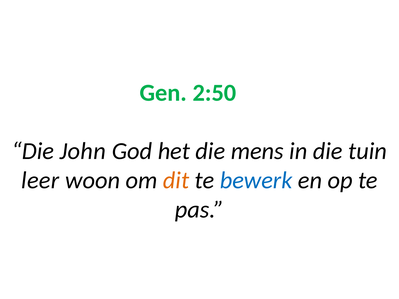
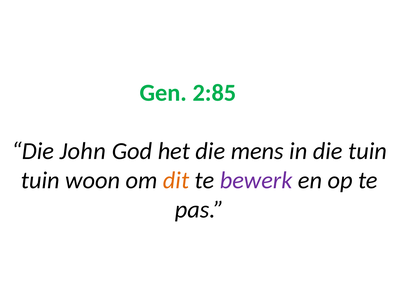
2:50: 2:50 -> 2:85 (214, 93)
leer: leer -> tuin (40, 181)
bewerk colour: blue -> purple (256, 181)
